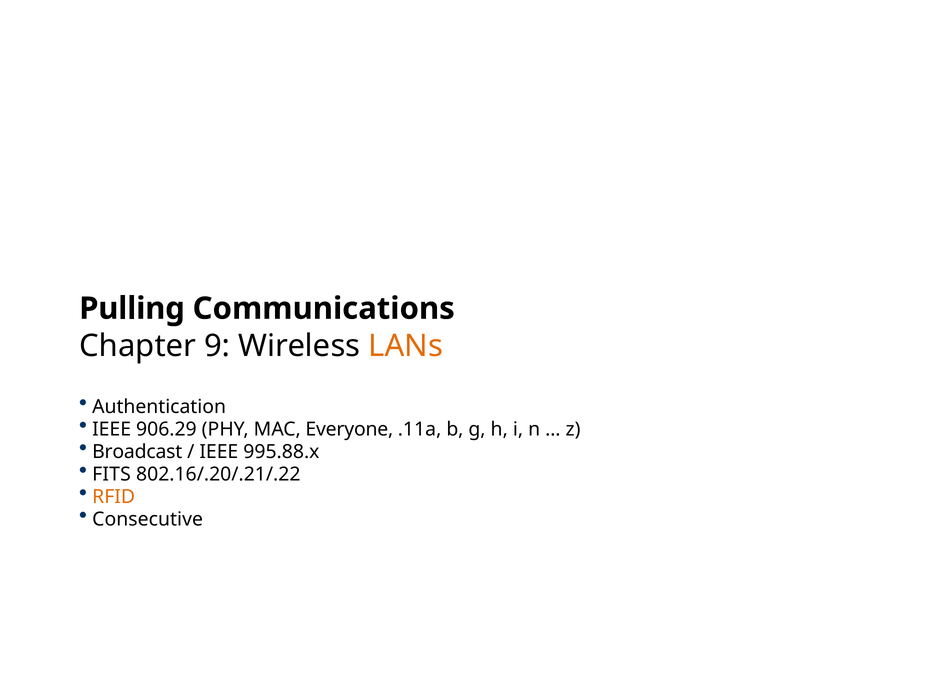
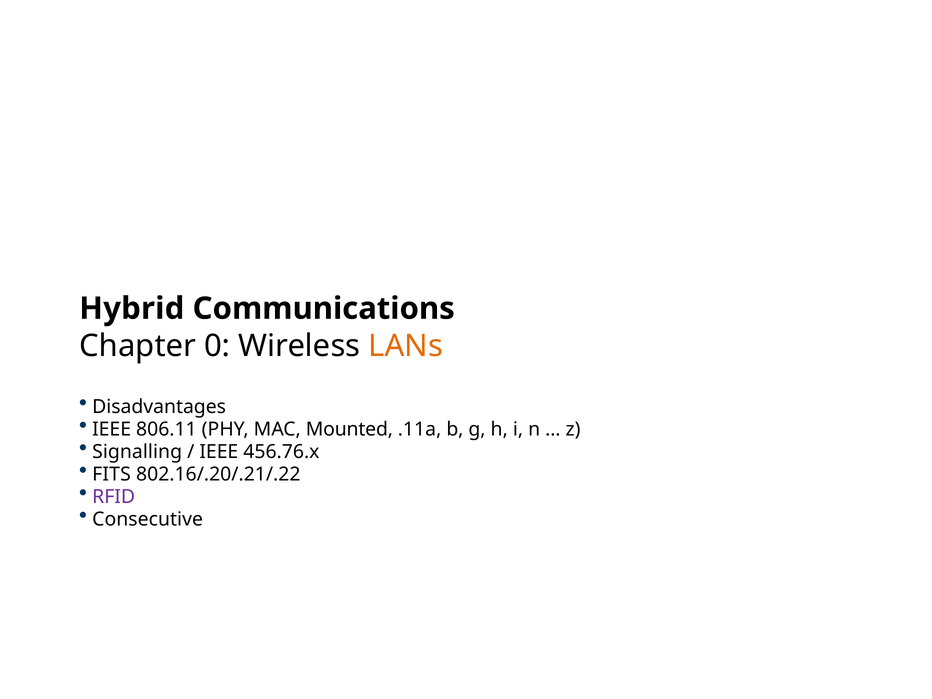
Pulling: Pulling -> Hybrid (132, 309)
9: 9 -> 0 (217, 346)
Authentication: Authentication -> Disadvantages (159, 407)
906.29: 906.29 -> 806.11 (166, 429)
Everyone: Everyone -> Mounted (349, 429)
Broadcast: Broadcast -> Signalling (137, 452)
995.88.x: 995.88.x -> 456.76.x (281, 452)
RFID colour: orange -> purple (114, 497)
